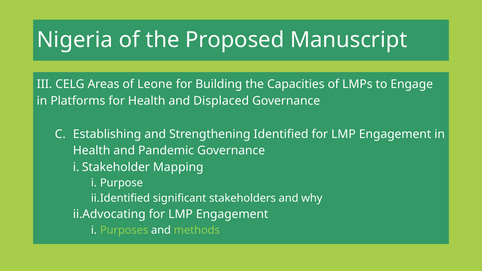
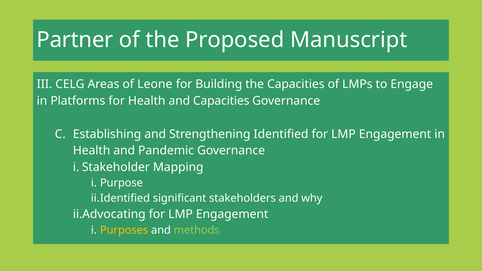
Nigeria: Nigeria -> Partner (75, 40)
and Displaced: Displaced -> Capacities (221, 101)
Purposes colour: light green -> yellow (124, 230)
